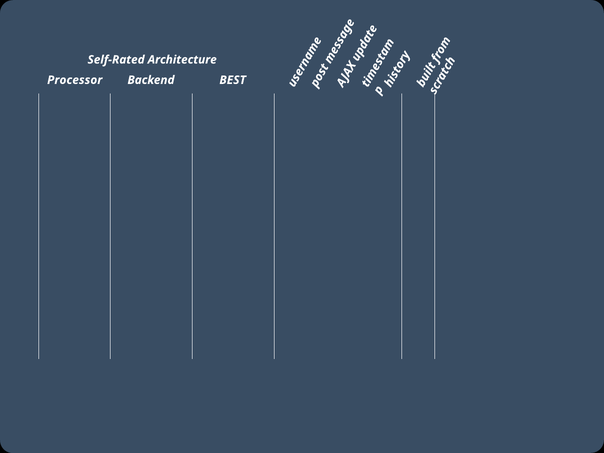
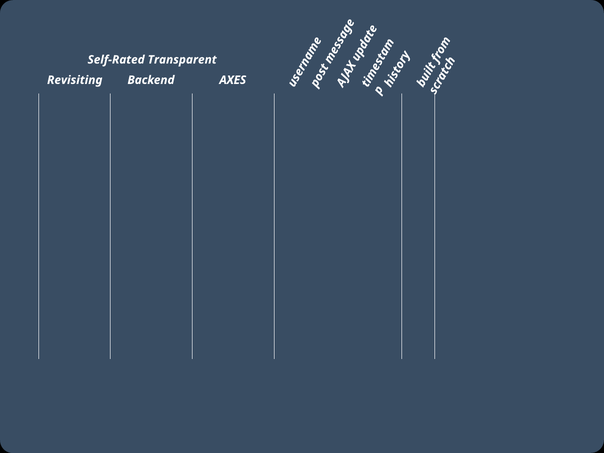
Architecture: Architecture -> Transparent (182, 60)
Processor: Processor -> Revisiting (75, 80)
BEST: BEST -> AXES (233, 80)
